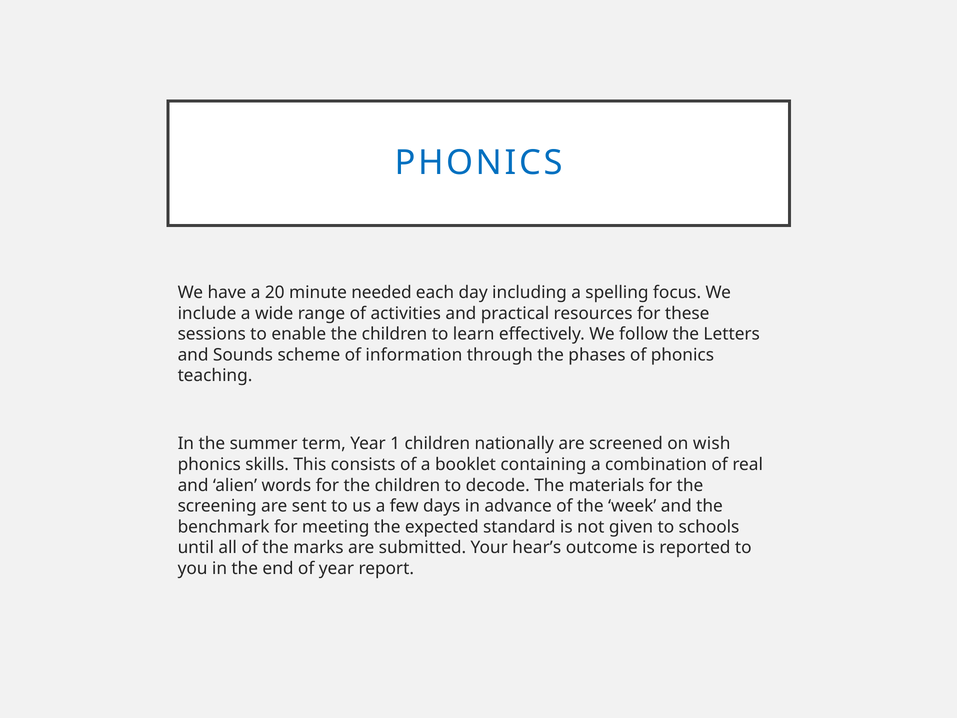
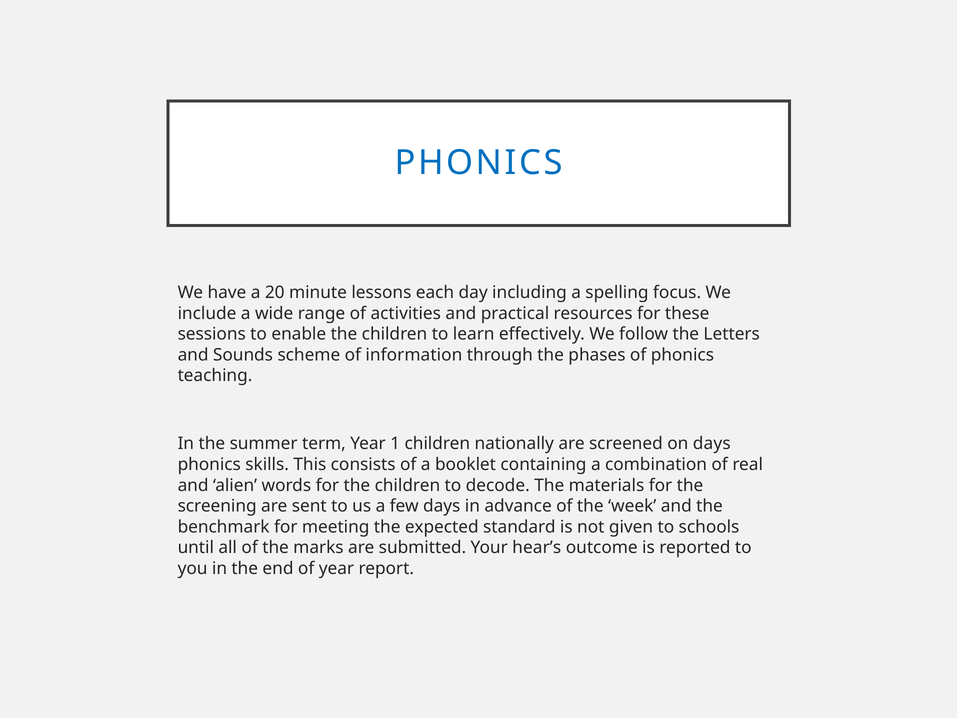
needed: needed -> lessons (381, 292)
on wish: wish -> days (712, 444)
